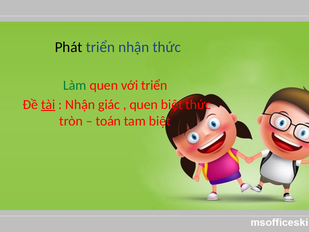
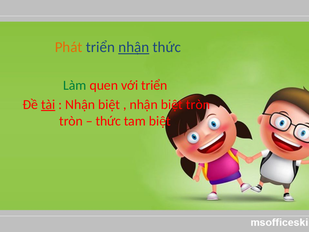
Phát colour: black -> orange (69, 47)
nhận underline: none -> present (134, 47)
giác: giác -> biệt (109, 104)
quen: quen -> nhận (144, 104)
biệt thức: thức -> tròn (198, 104)
toán: toán -> thức (108, 121)
